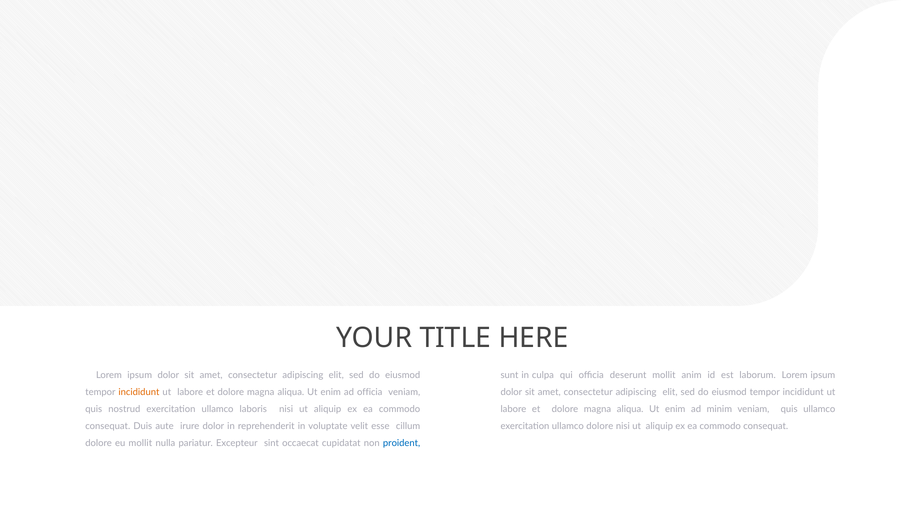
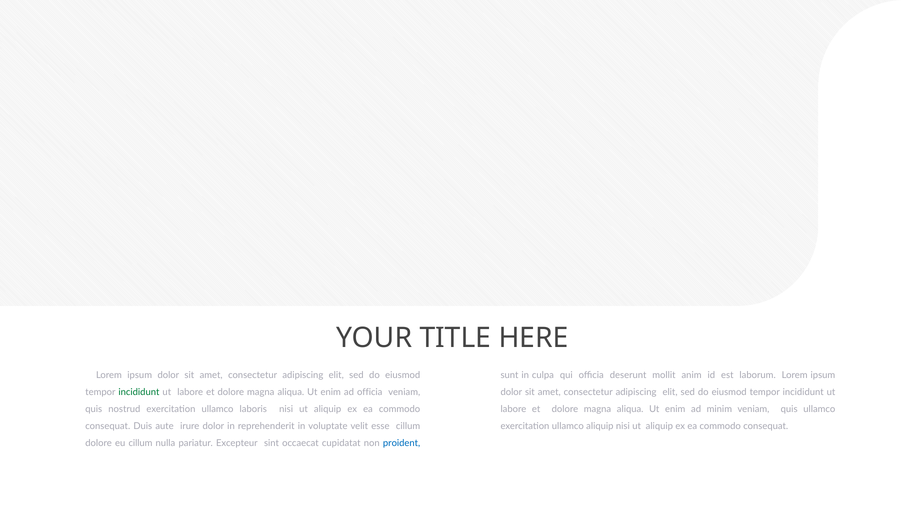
incididunt colour: orange -> green (139, 392)
ullamco dolore: dolore -> aliquip (600, 426)
eu mollit: mollit -> cillum (140, 443)
